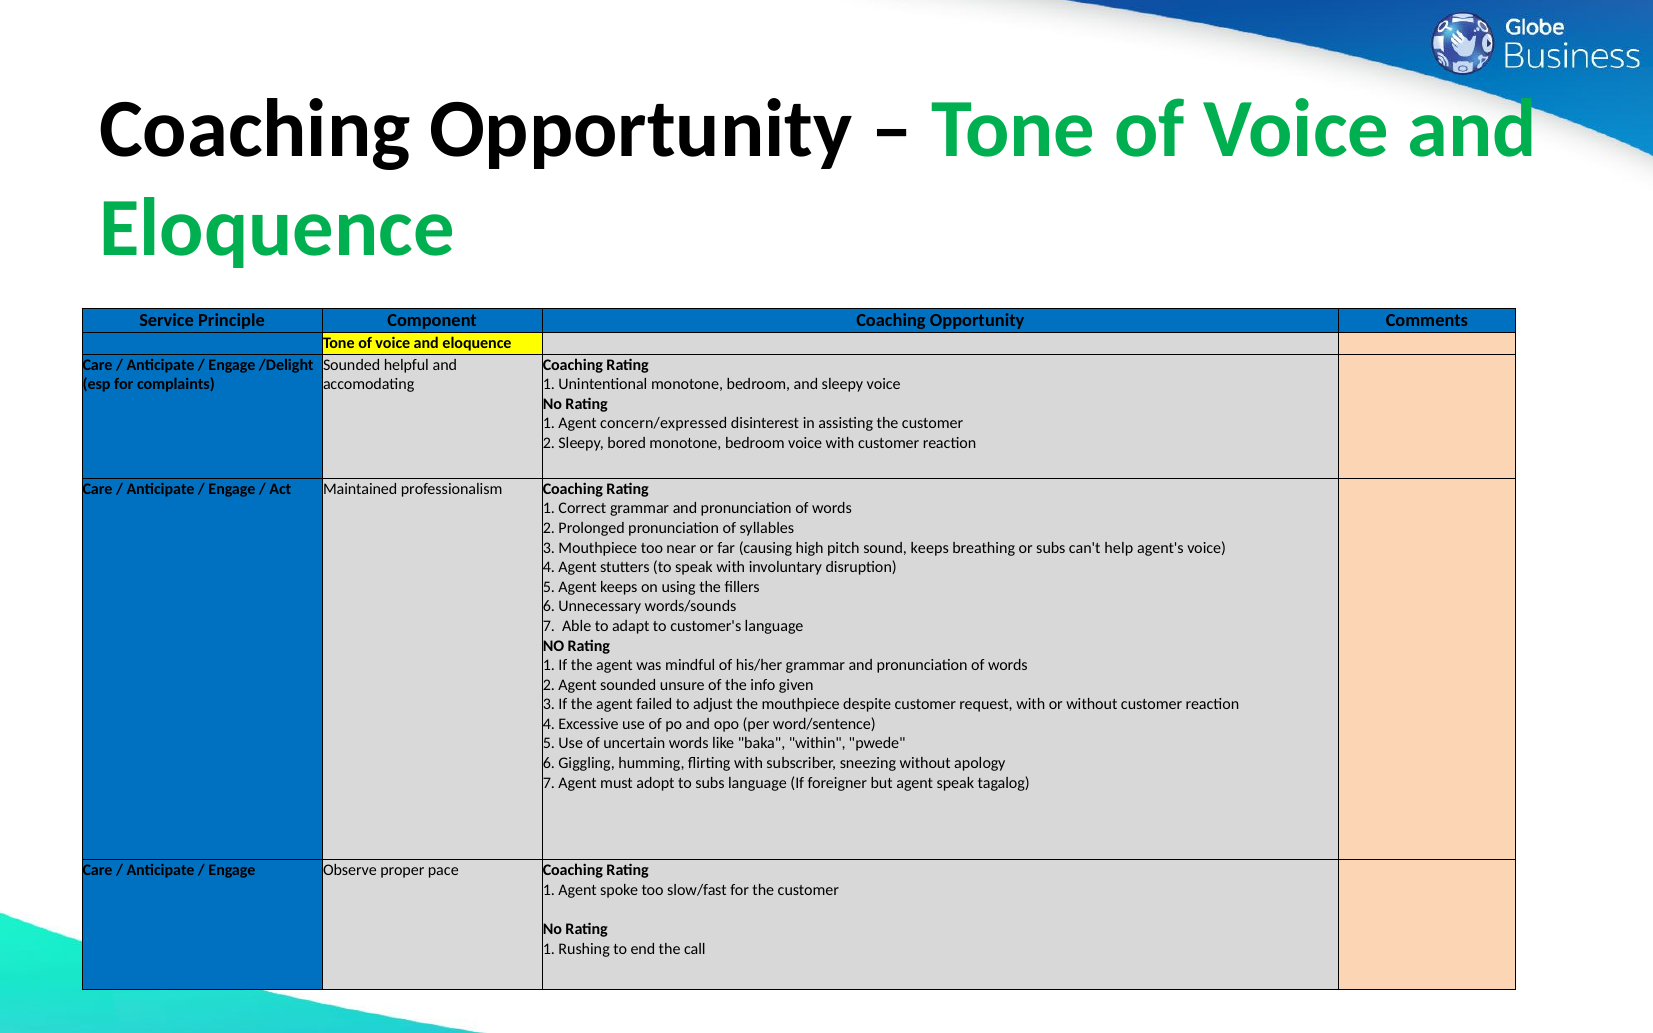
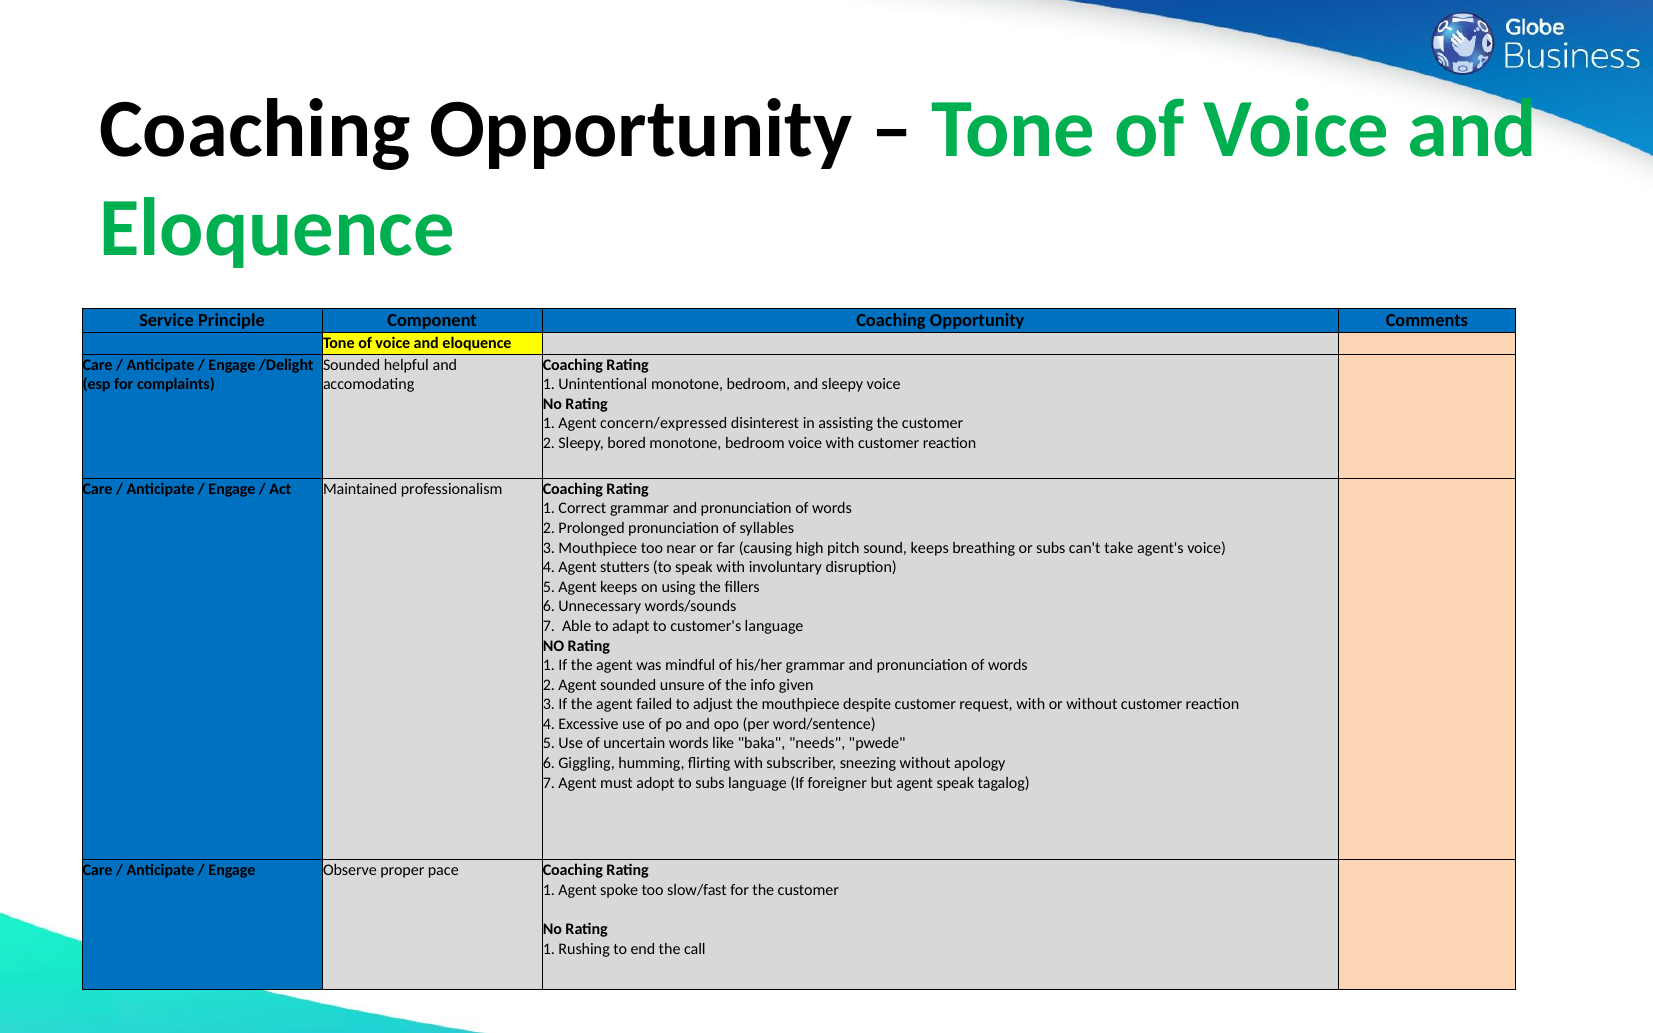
help: help -> take (1119, 548)
within: within -> needs (817, 744)
